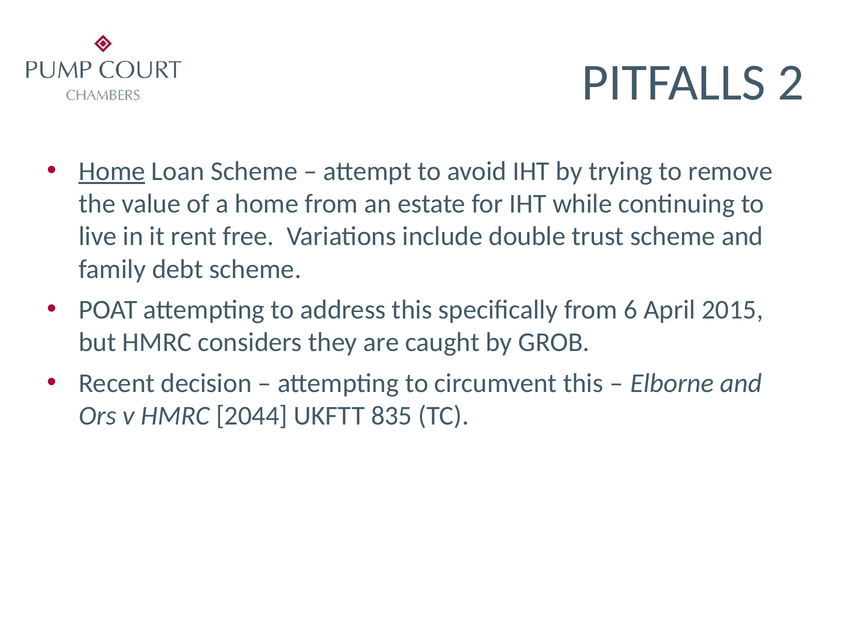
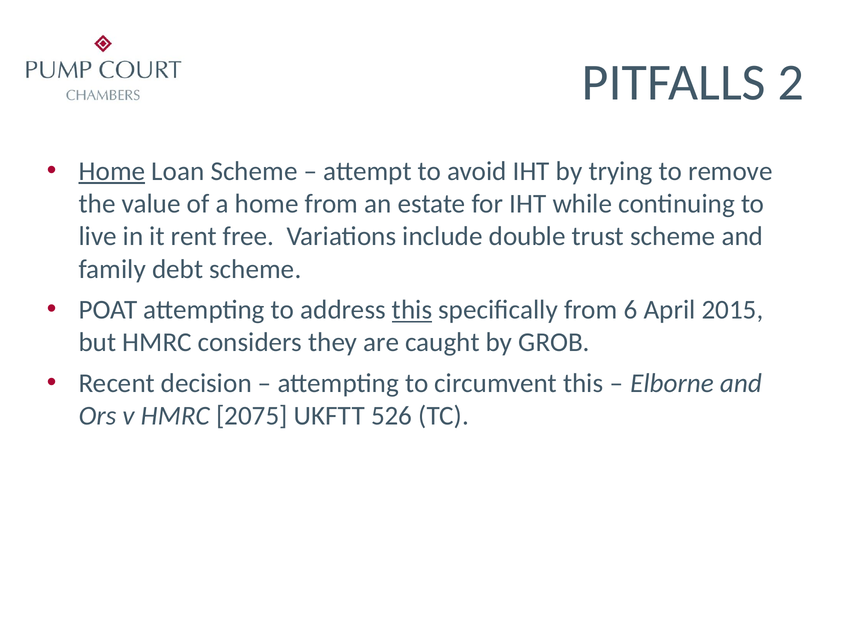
this underline: none -> present (412, 310)
2044: 2044 -> 2075 (252, 416)
835: 835 -> 526 (392, 416)
